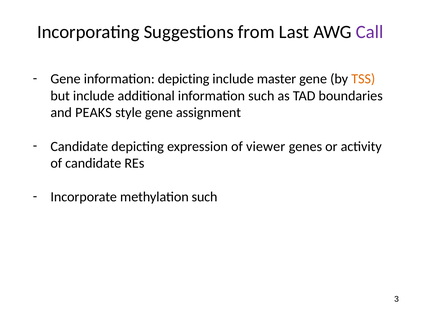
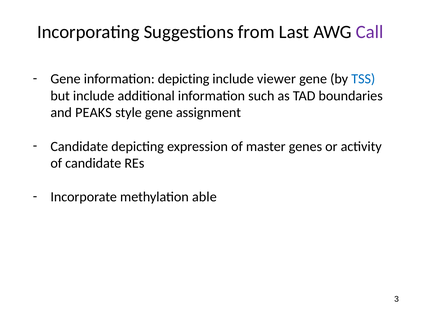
master: master -> viewer (276, 79)
TSS colour: orange -> blue (363, 79)
viewer: viewer -> master (266, 146)
methylation such: such -> able (204, 197)
